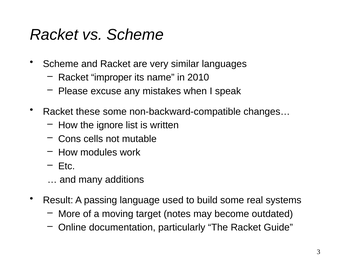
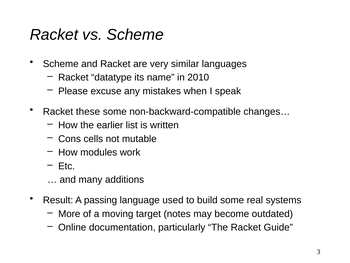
improper: improper -> datatype (111, 77)
ignore: ignore -> earlier (110, 125)
